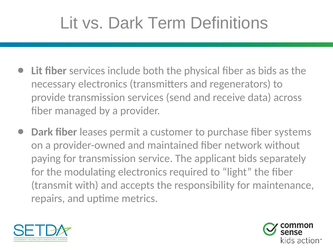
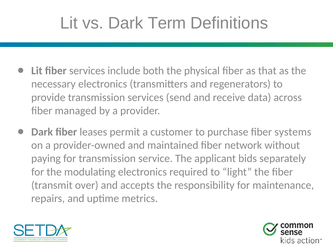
as bids: bids -> that (267, 71)
with: with -> over (87, 185)
